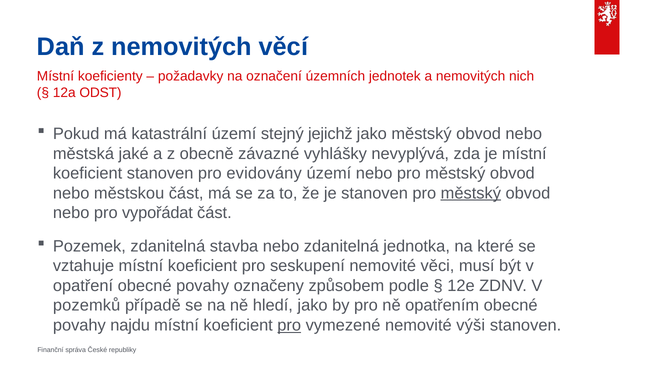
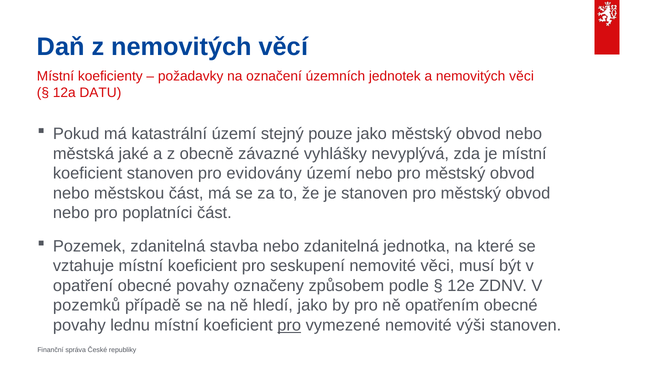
nemovitých nich: nich -> věci (522, 76)
ODST: ODST -> DATU (100, 93)
jejichž: jejichž -> pouze (330, 134)
městský underline: present -> none (471, 193)
vypořádat: vypořádat -> poplatníci (157, 213)
najdu: najdu -> lednu (130, 325)
